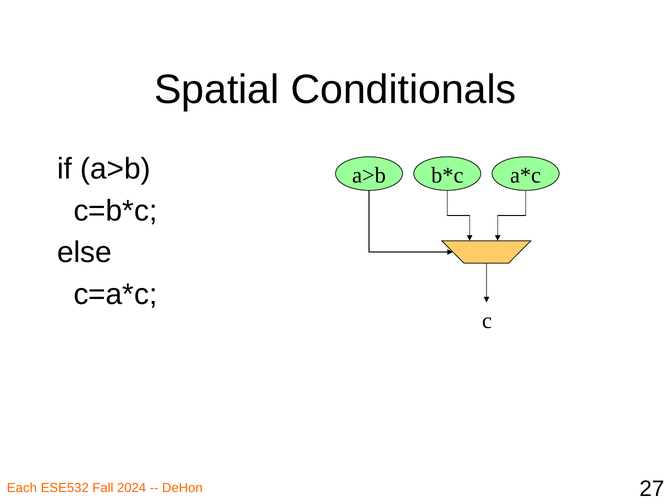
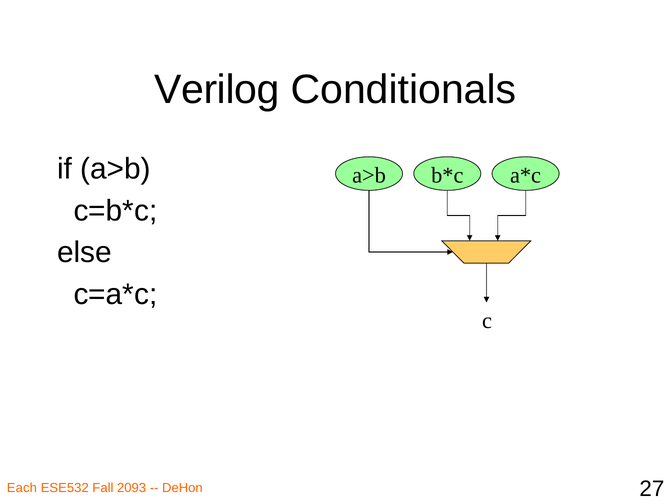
Spatial: Spatial -> Verilog (217, 90)
2024: 2024 -> 2093 (132, 487)
